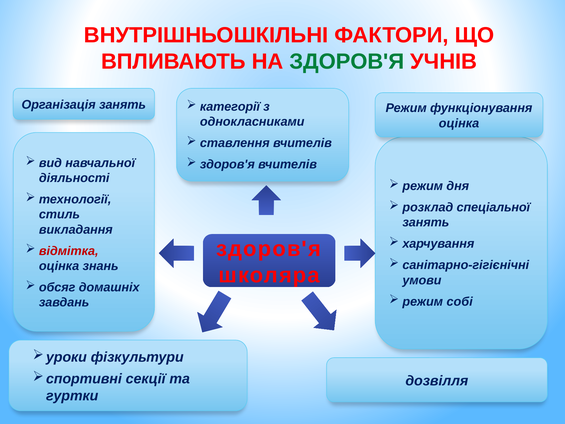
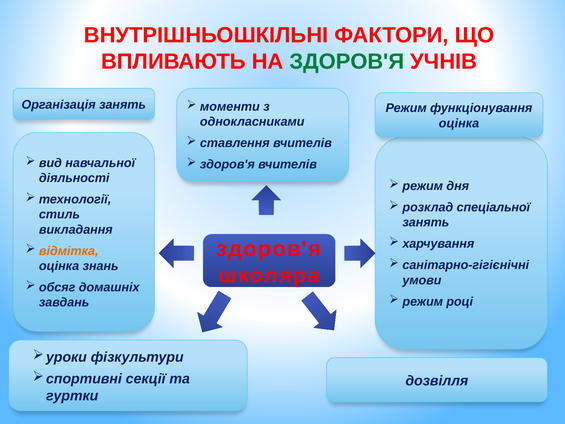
категорії: категорії -> моменти (230, 107)
відмітка colour: red -> orange (69, 251)
собі: собі -> році (460, 301)
